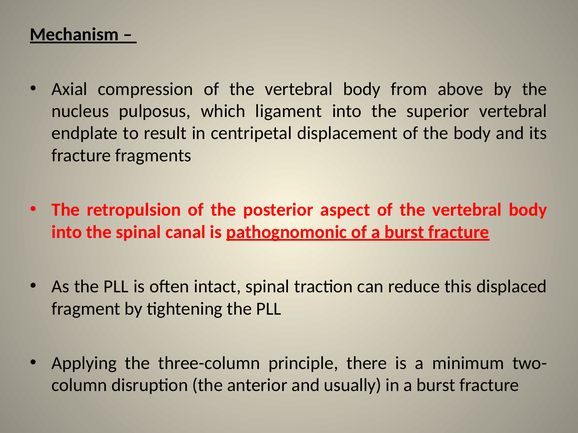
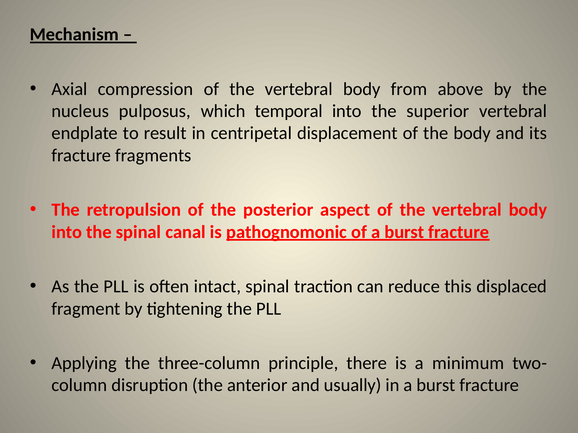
ligament: ligament -> temporal (289, 111)
